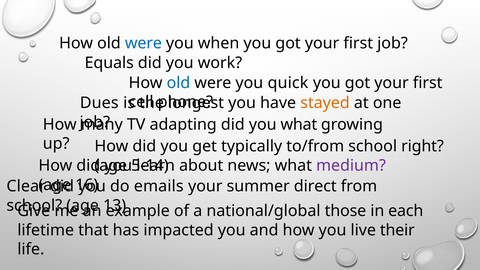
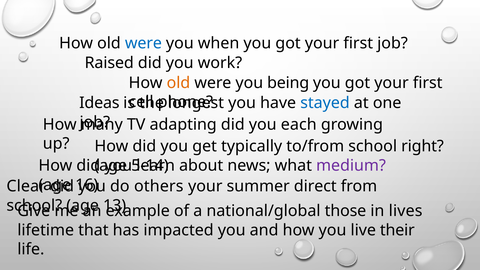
Equals: Equals -> Raised (109, 63)
old colour: blue -> orange (178, 83)
quick: quick -> being (288, 83)
Dues: Dues -> Ideas (99, 103)
stayed colour: orange -> blue (325, 103)
you what: what -> each (299, 124)
emails: emails -> others (159, 186)
each: each -> lives (406, 211)
